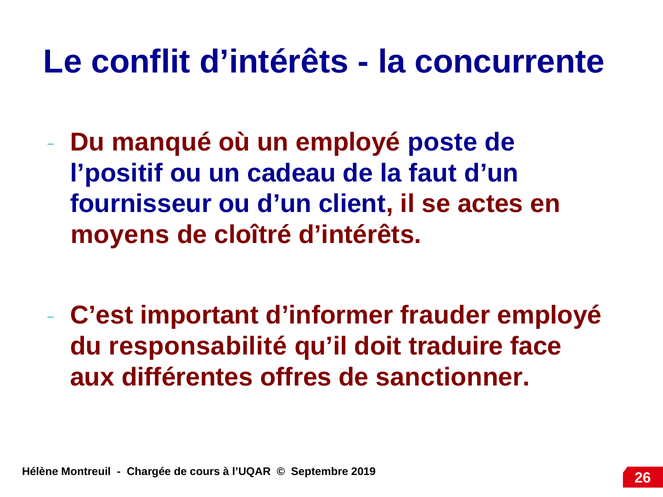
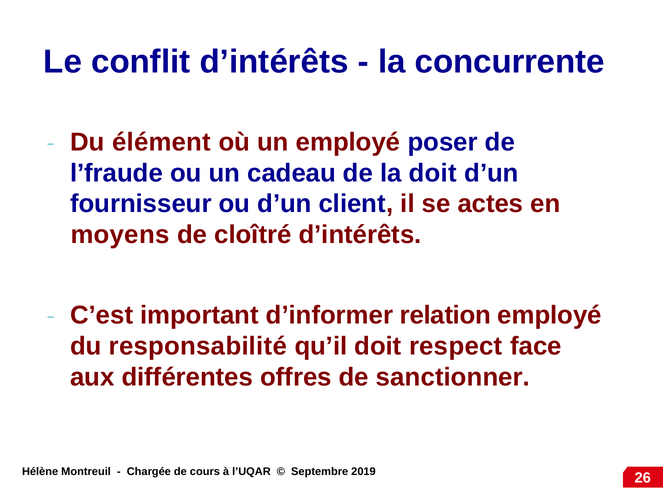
manqué: manqué -> élément (161, 142)
poste: poste -> poser (443, 142)
l’positif: l’positif -> l’fraude (117, 173)
la faut: faut -> doit (433, 173)
frauder: frauder -> relation (445, 315)
traduire: traduire -> respect (456, 346)
